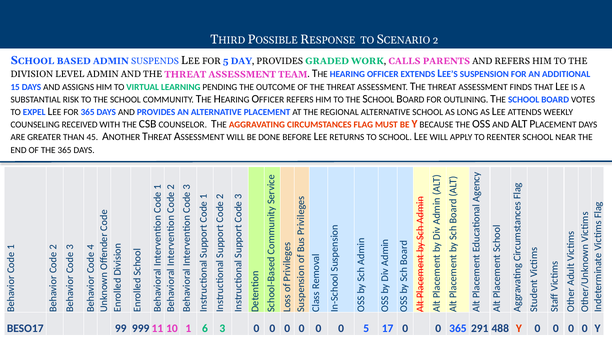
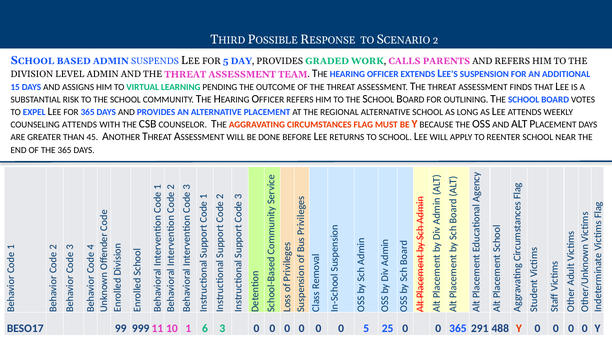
COUNSELING RECEIVED: RECEIVED -> ATTENDS (80, 125)
17: 17 -> 25 (388, 329)
